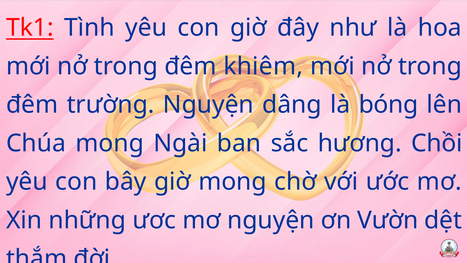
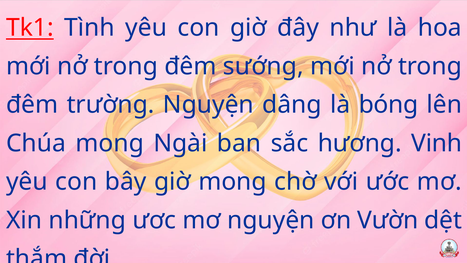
khiêm: khiêm -> sướng (263, 66)
Chồi: Chồi -> Vinh (437, 143)
